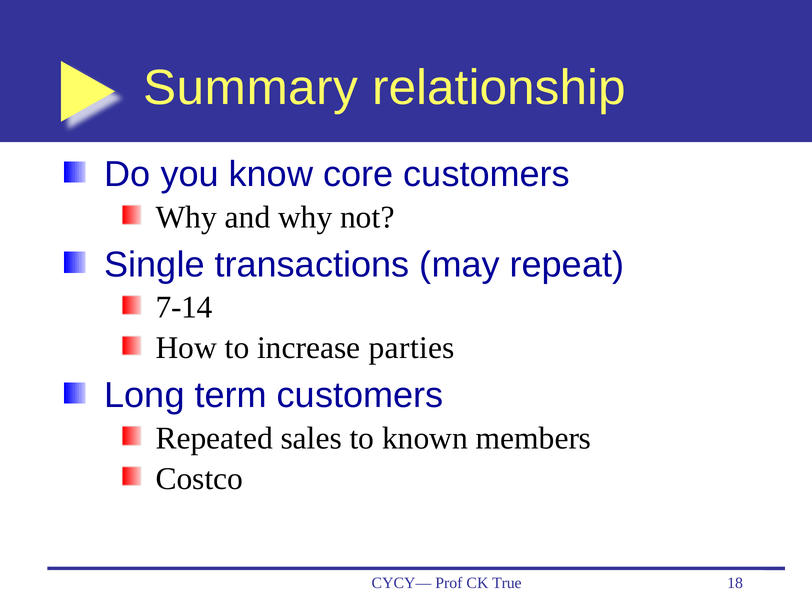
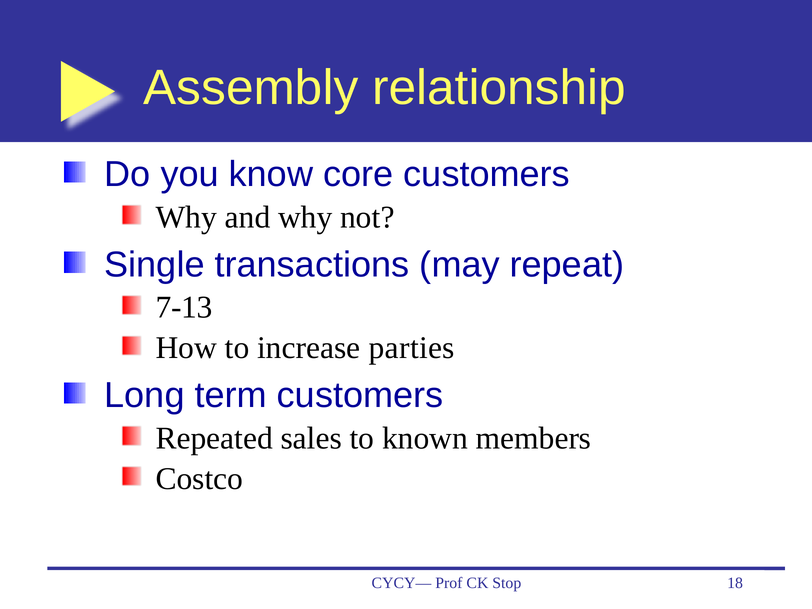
Summary: Summary -> Assembly (251, 88)
7-14: 7-14 -> 7-13 (184, 308)
True: True -> Stop (507, 583)
